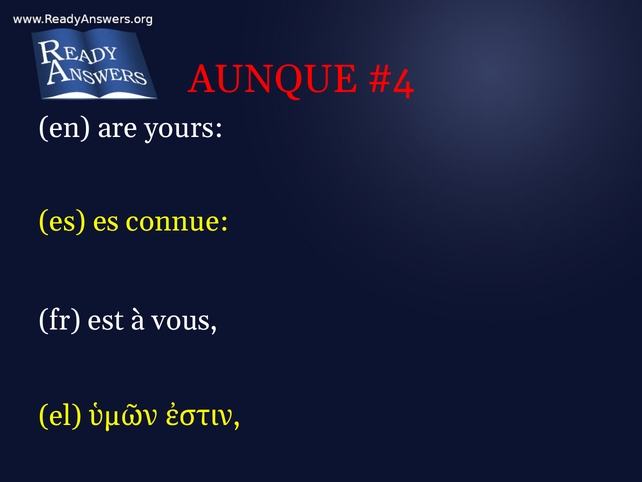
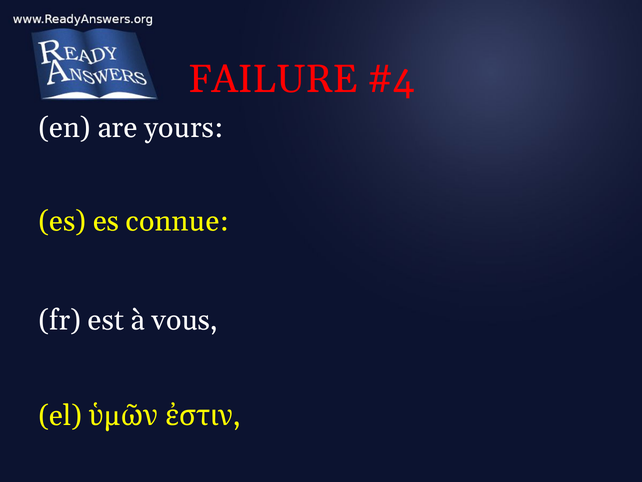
AUNQUE: AUNQUE -> FAILURE (273, 79)
